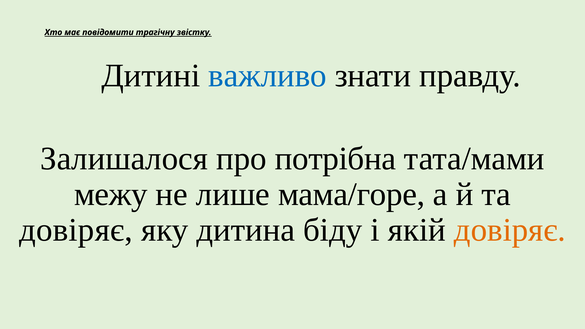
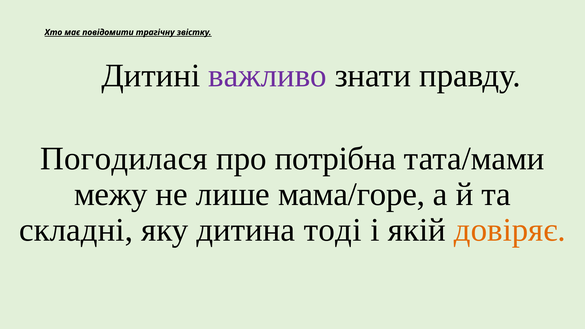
важливо colour: blue -> purple (267, 76)
Залишалося: Залишалося -> Погодилася (124, 159)
довіряє: довіряє -> складні (76, 230)
біду: біду -> тоді (333, 230)
